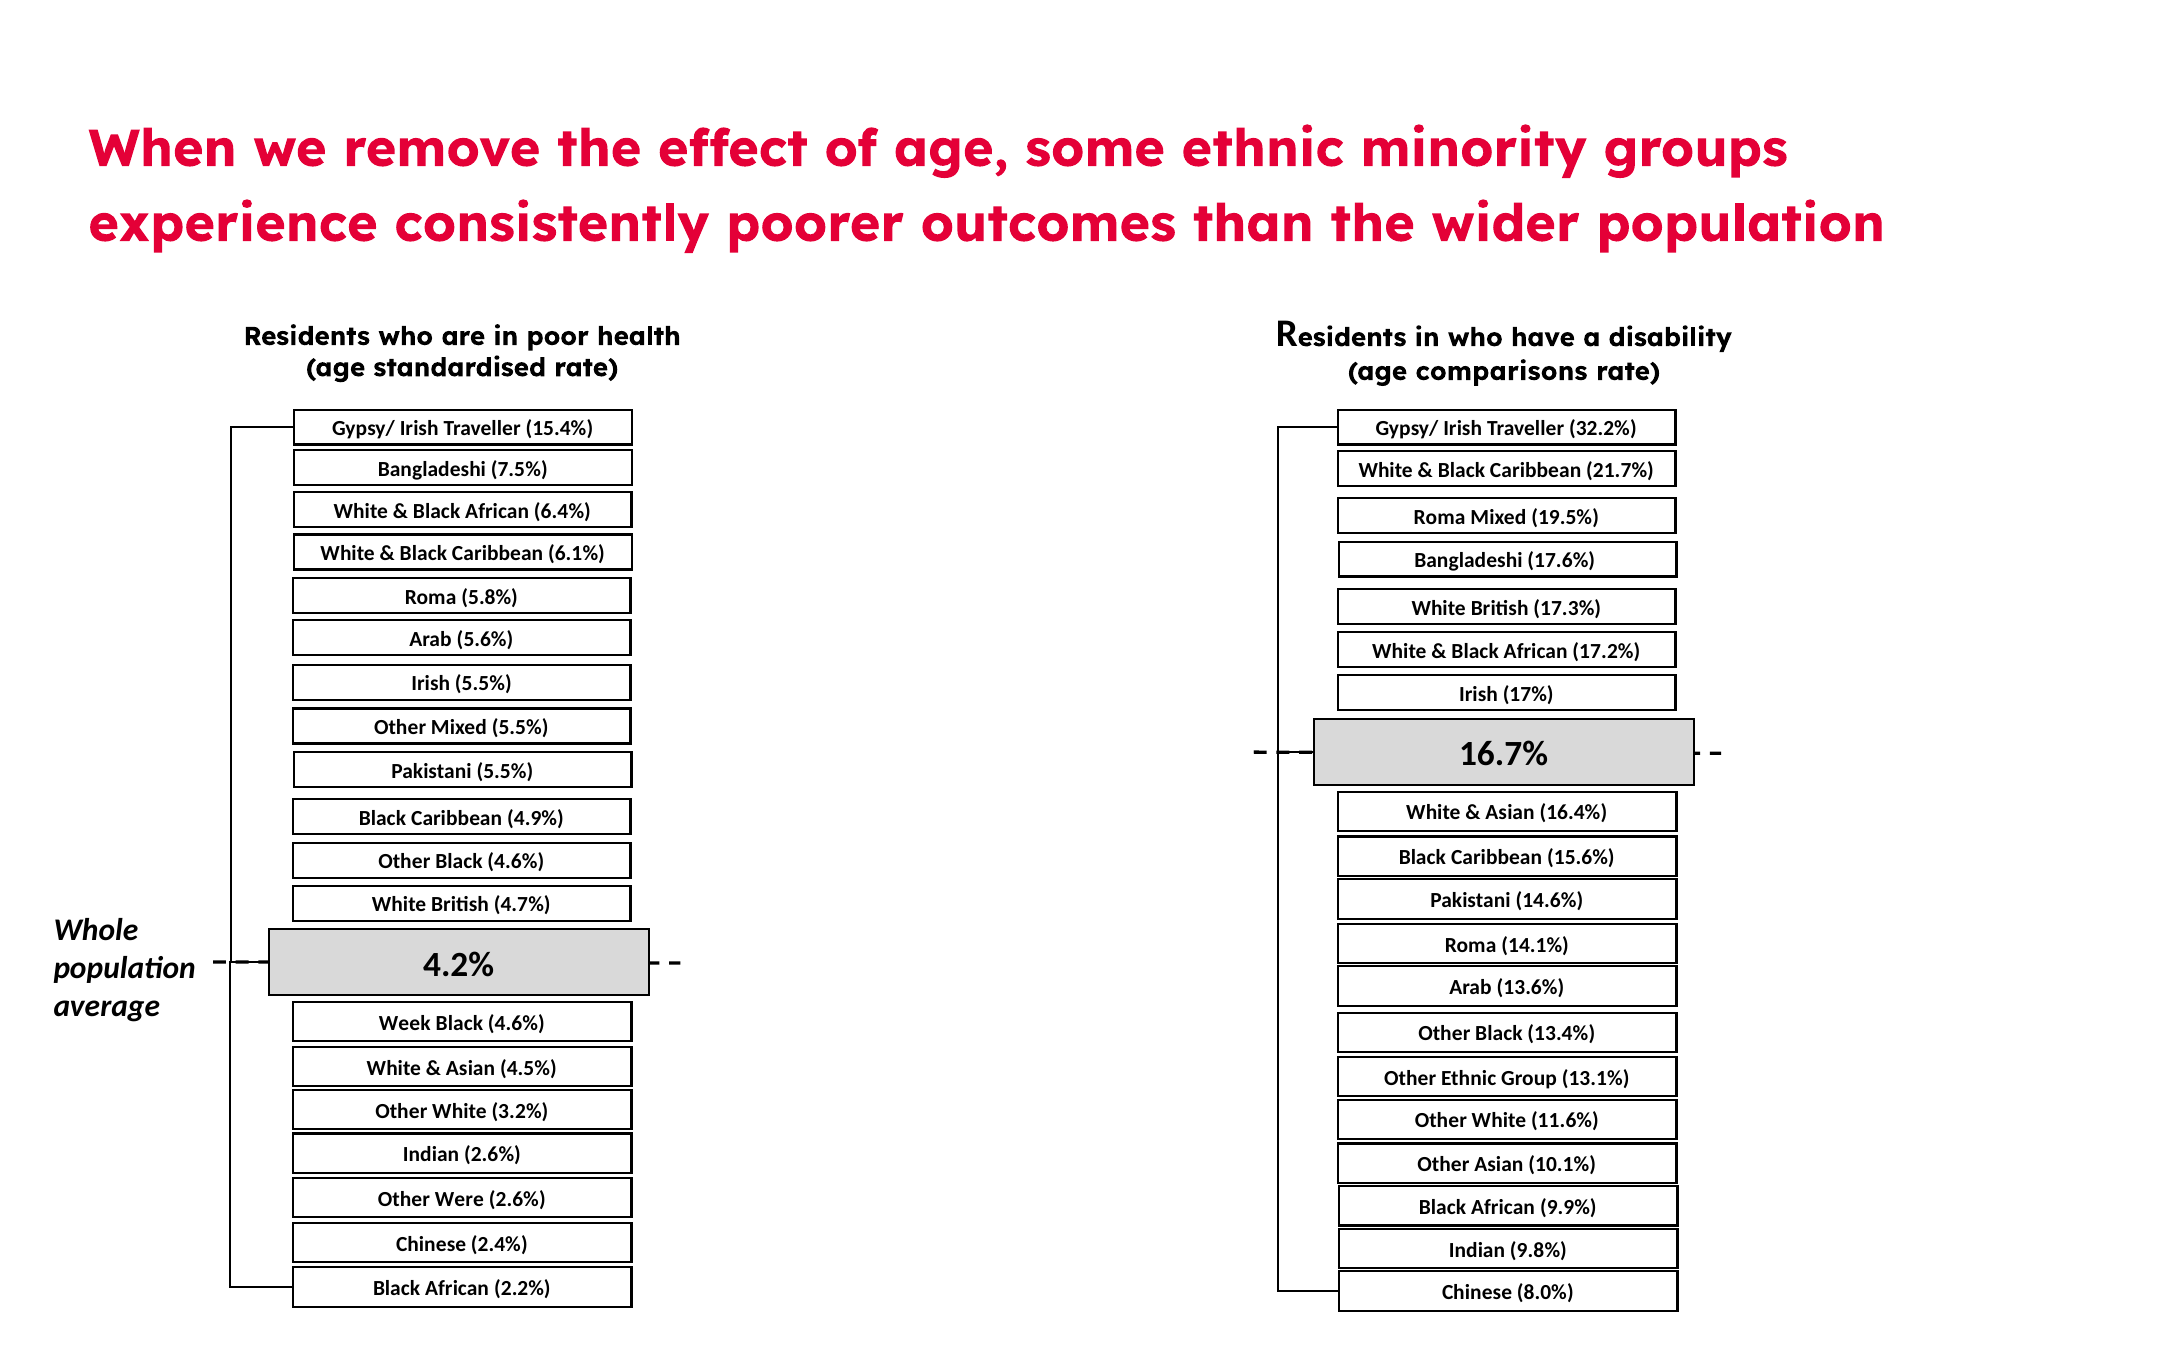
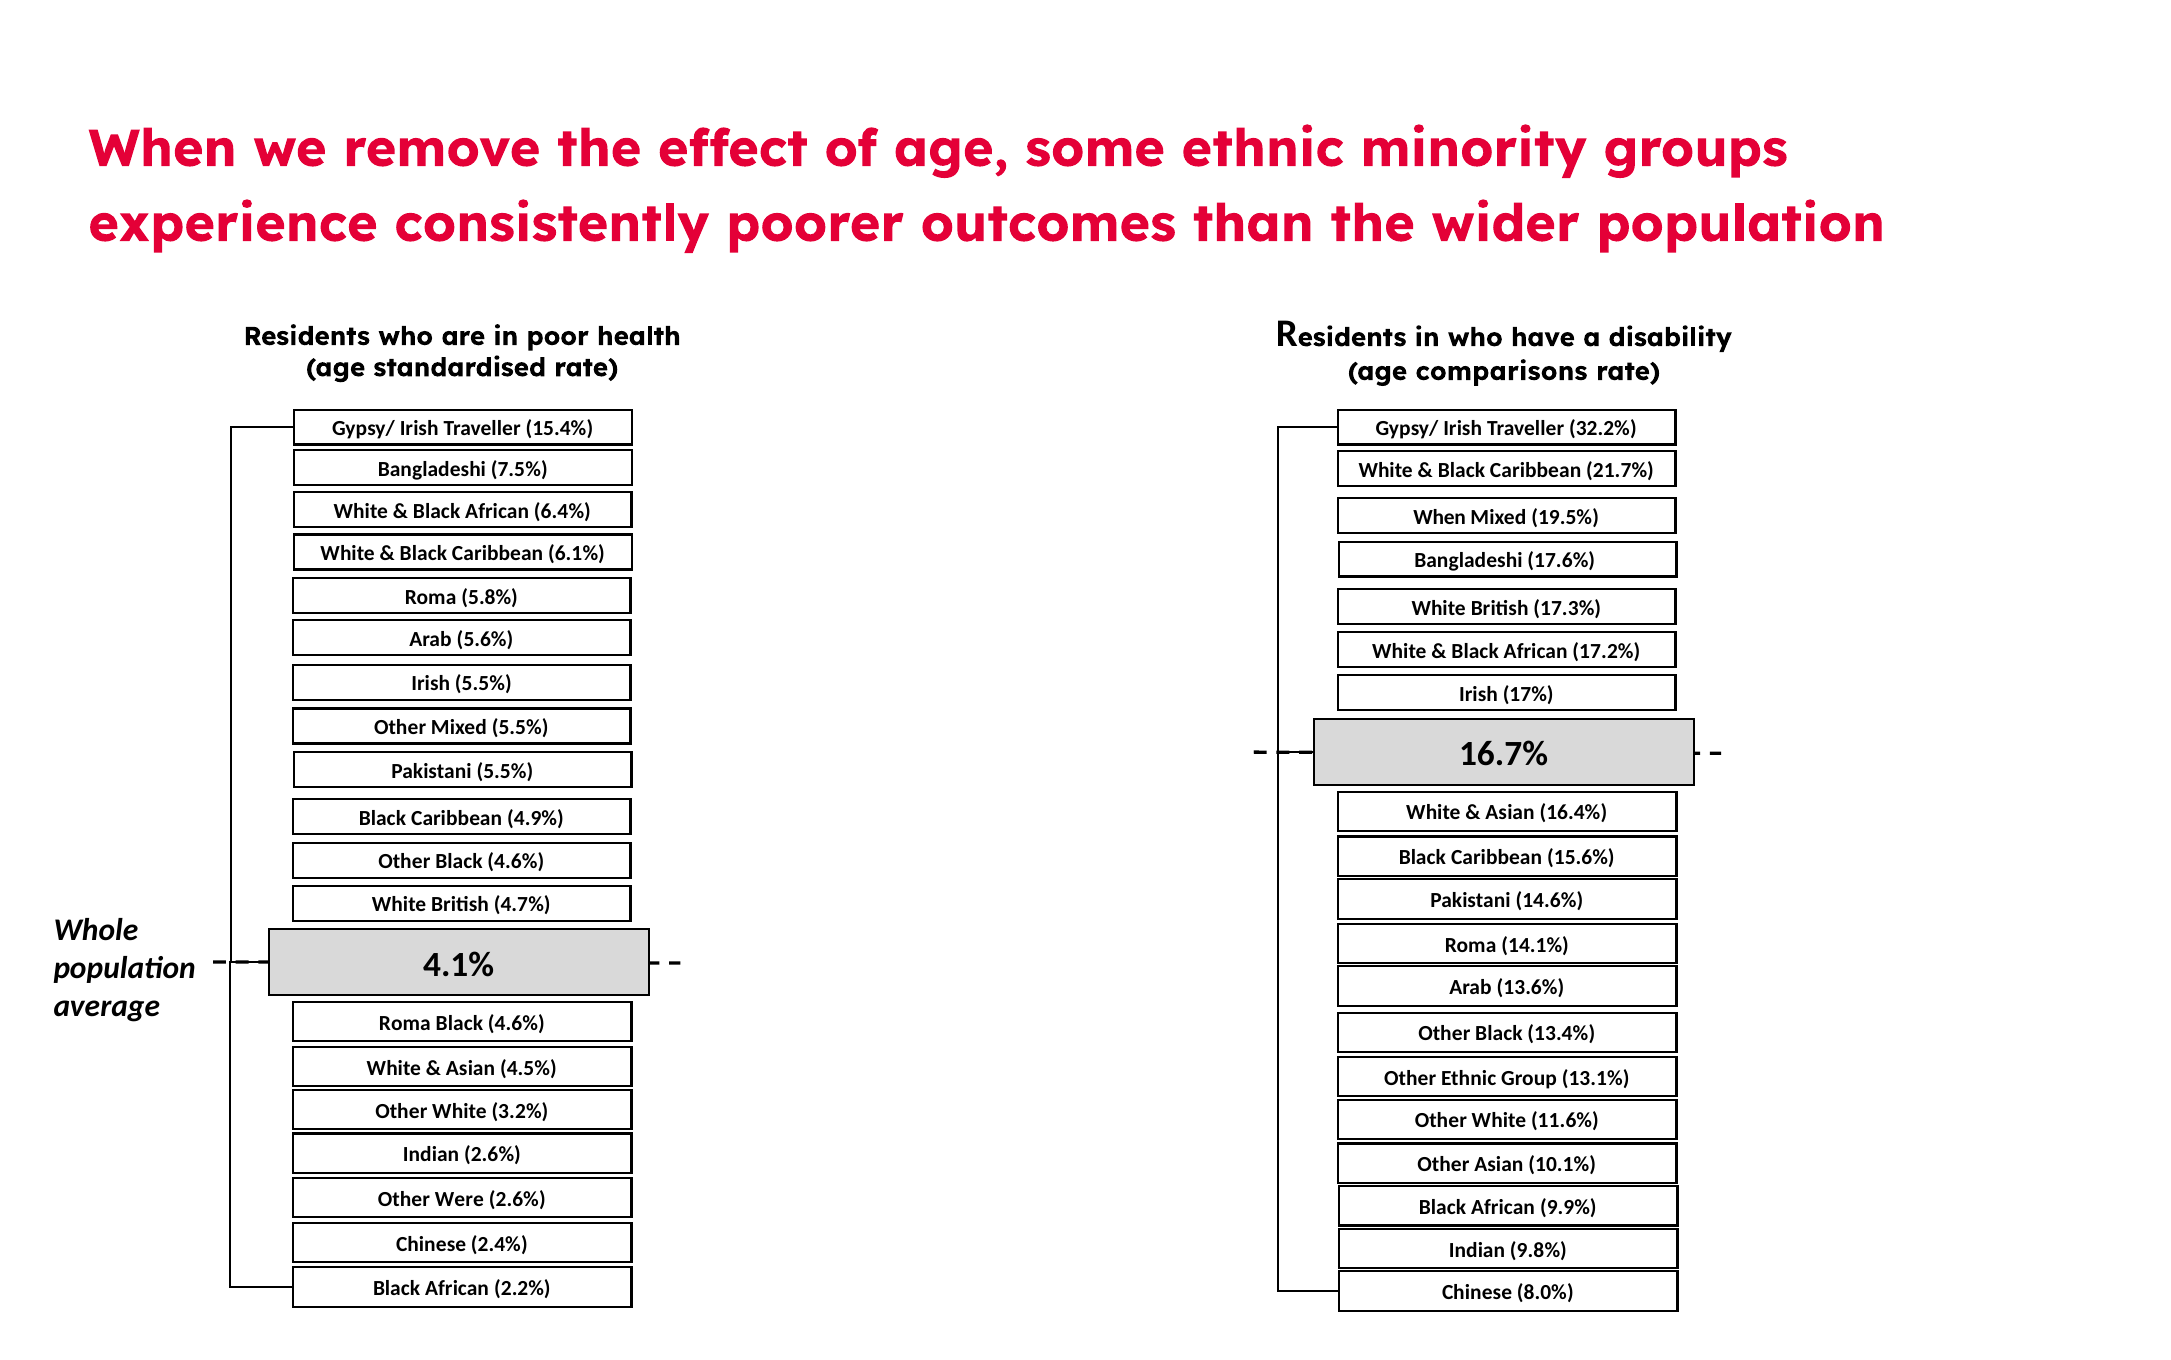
Roma: Roma -> When (1440, 517)
4.2%: 4.2% -> 4.1% (459, 964)
Week: Week -> Roma (405, 1023)
